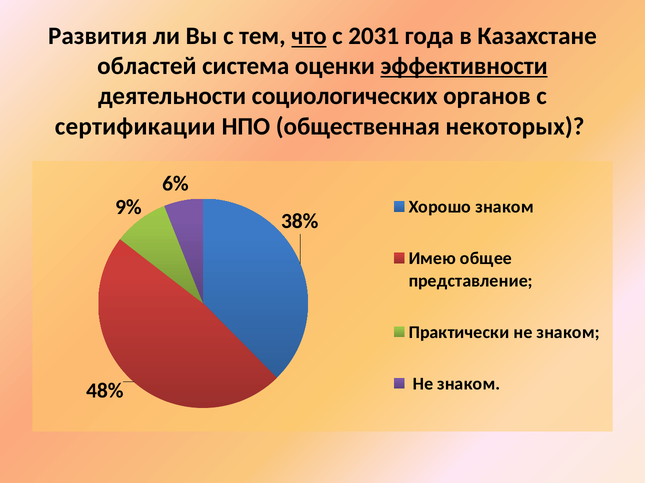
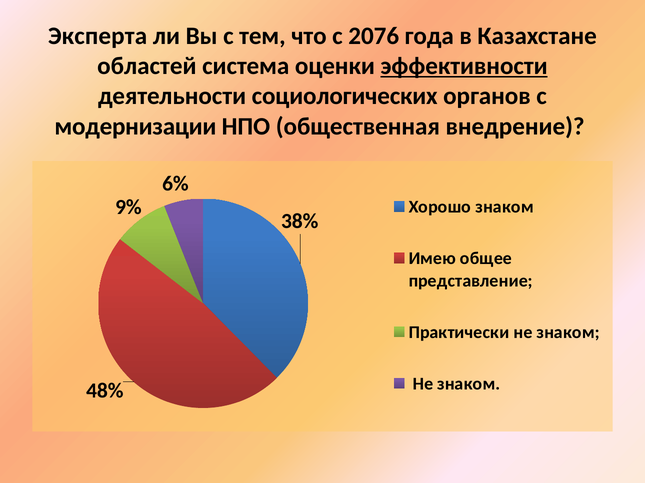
Развития: Развития -> Эксперта (98, 36)
что underline: present -> none (309, 36)
2031: 2031 -> 2076 (374, 36)
сертификации: сертификации -> модернизации (135, 126)
некоторых: некоторых -> внедрение (515, 126)
